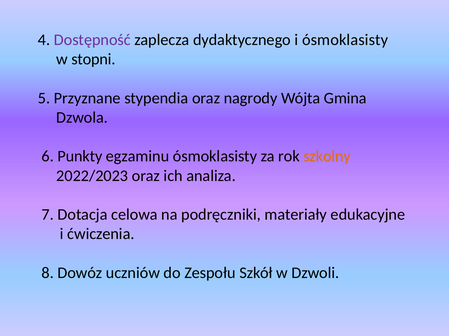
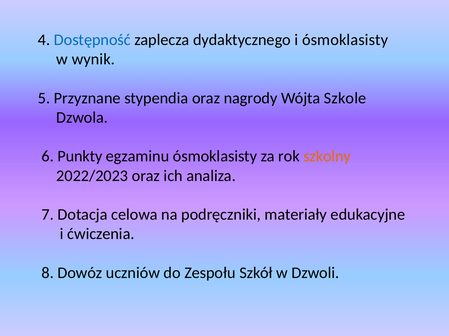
Dostępność colour: purple -> blue (92, 40)
stopni: stopni -> wynik (93, 59)
Gmina: Gmina -> Szkole (345, 98)
